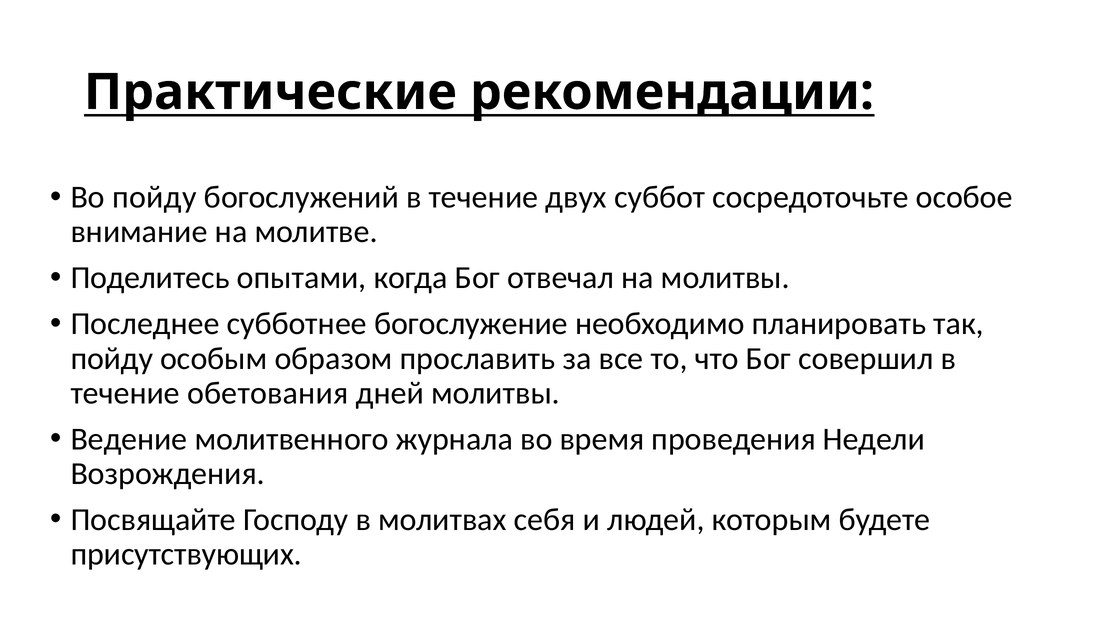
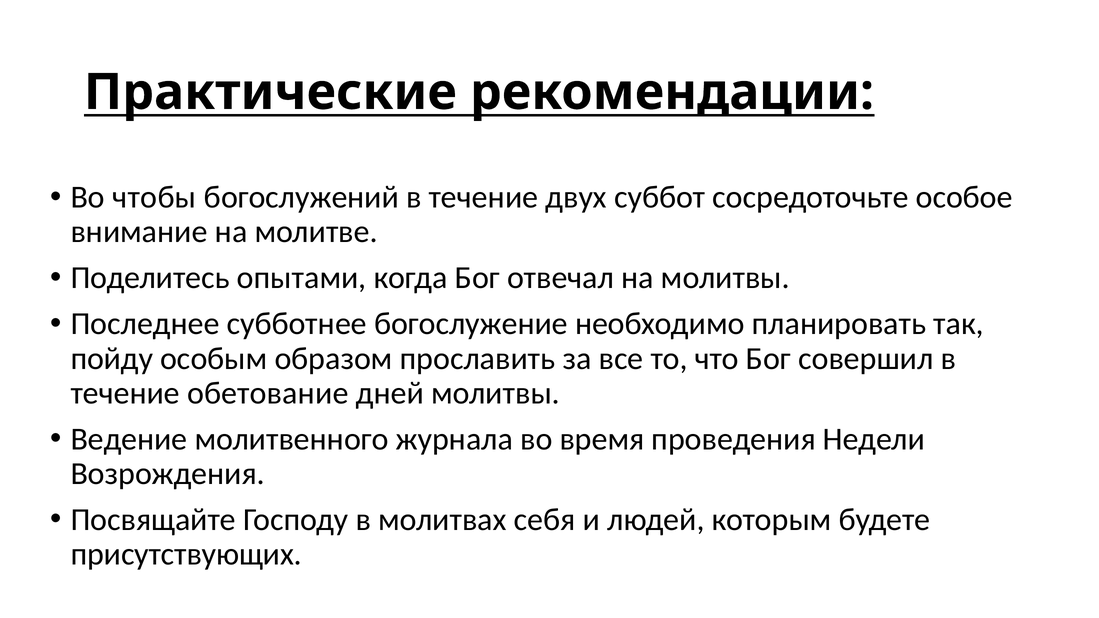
Во пойду: пойду -> чтобы (154, 197)
обетования: обетования -> обетование (268, 393)
